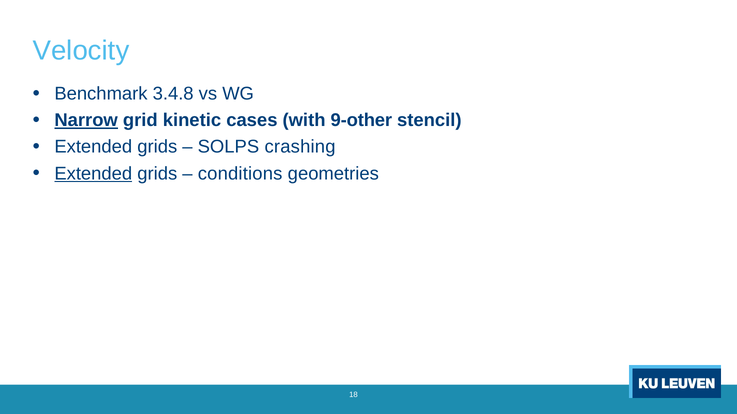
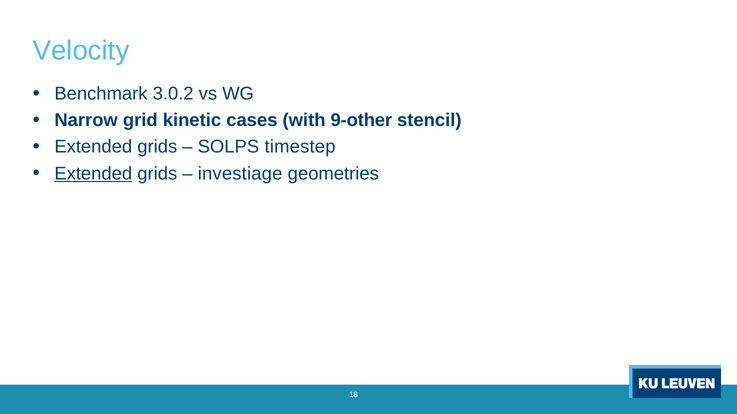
3.4.8: 3.4.8 -> 3.0.2 (173, 94)
Narrow underline: present -> none (86, 121)
crashing: crashing -> timestep (300, 147)
conditions: conditions -> investiage (240, 174)
